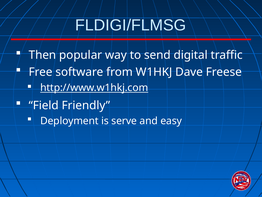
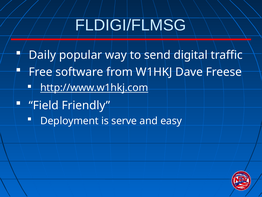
Then: Then -> Daily (42, 55)
